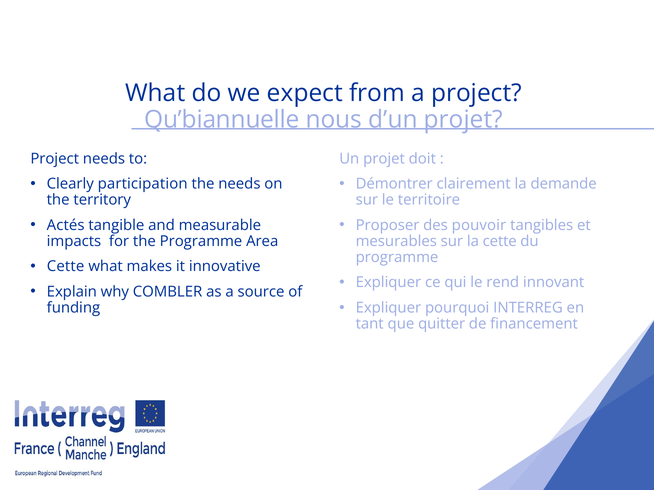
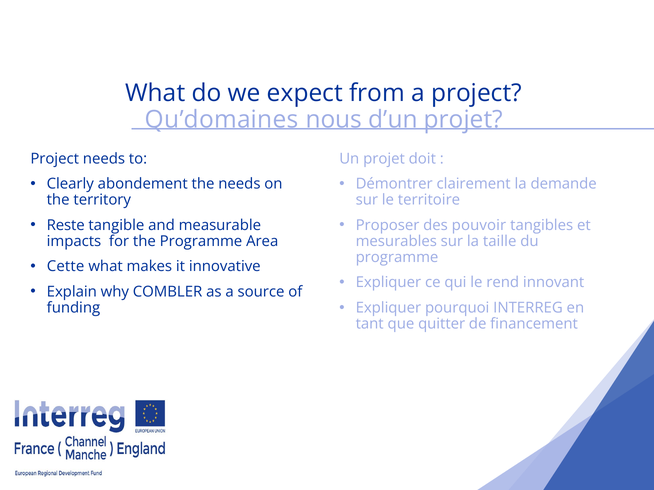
Qu’biannuelle: Qu’biannuelle -> Qu’domaines (222, 120)
participation: participation -> abondement (143, 184)
Actés: Actés -> Reste (66, 225)
la cette: cette -> taille (500, 241)
